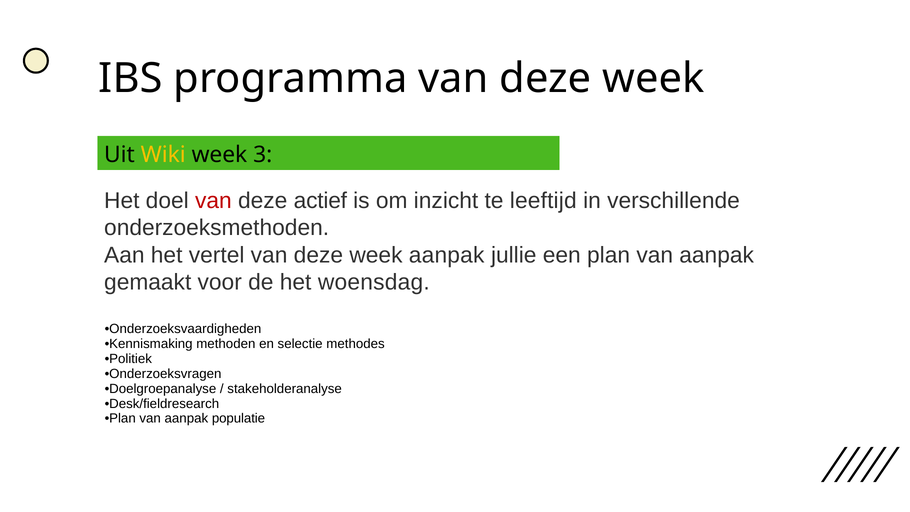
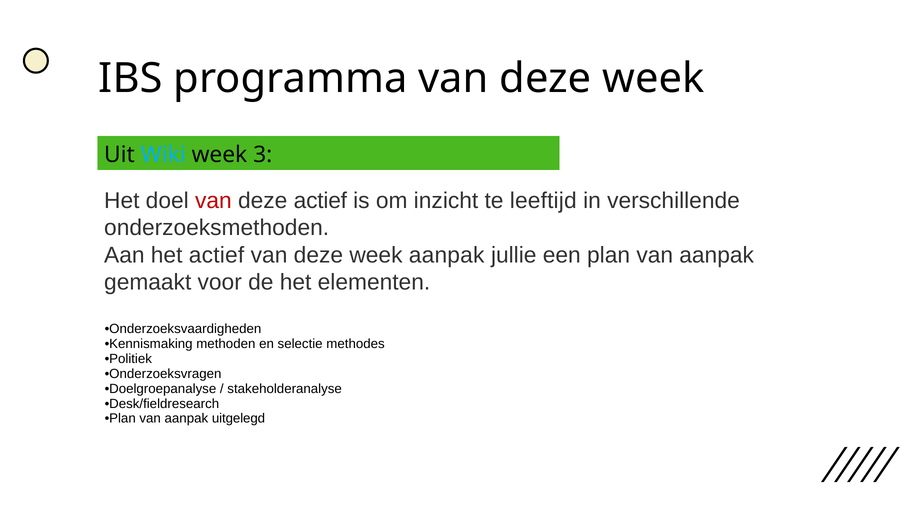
Wiki colour: yellow -> light blue (163, 154)
het vertel: vertel -> actief (217, 255)
woensdag: woensdag -> elementen (374, 282)
populatie: populatie -> uitgelegd (238, 418)
